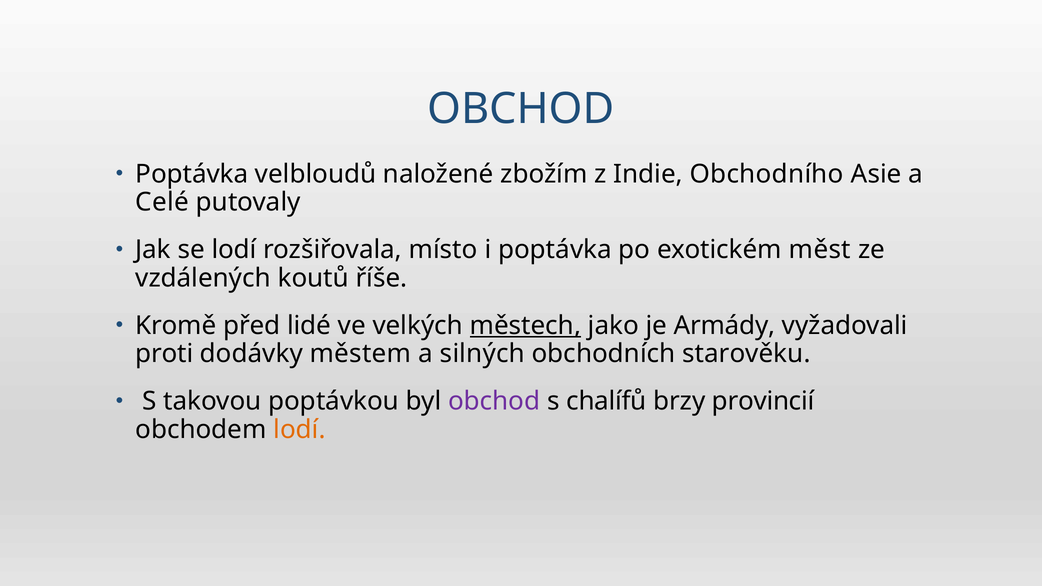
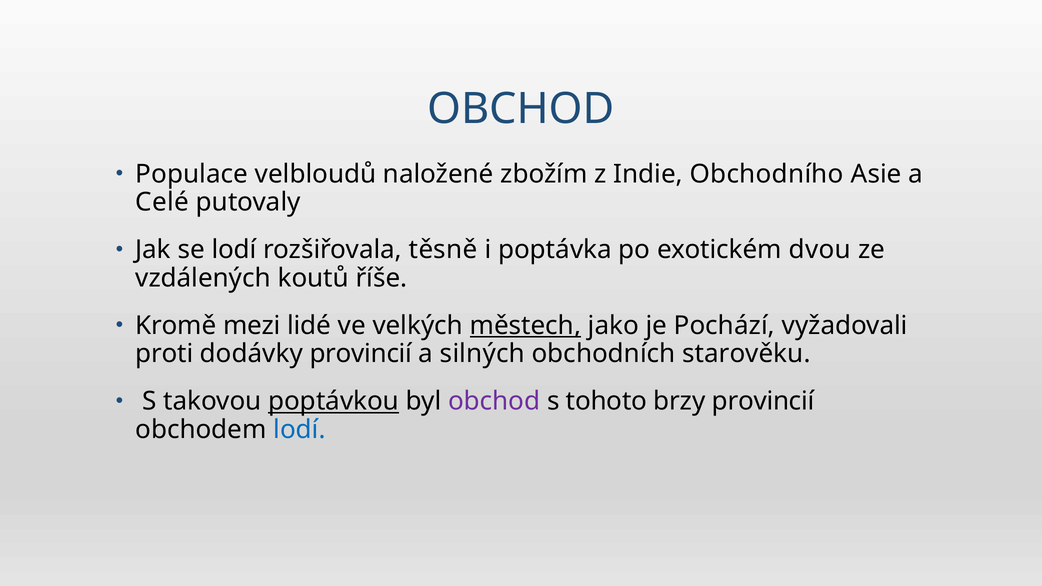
Poptávka: Poptávka -> Populace (192, 174)
místo: místo -> těsně (443, 250)
měst: měst -> dvou (820, 250)
před: před -> mezi (252, 326)
Armády: Armády -> Pochází (724, 326)
dodávky městem: městem -> provincií (361, 354)
poptávkou underline: none -> present (334, 402)
chalífů: chalífů -> tohoto (606, 402)
lodí colour: orange -> blue (299, 430)
